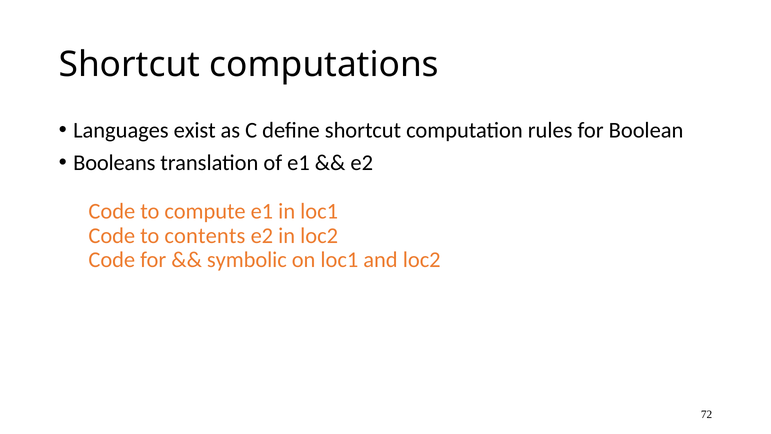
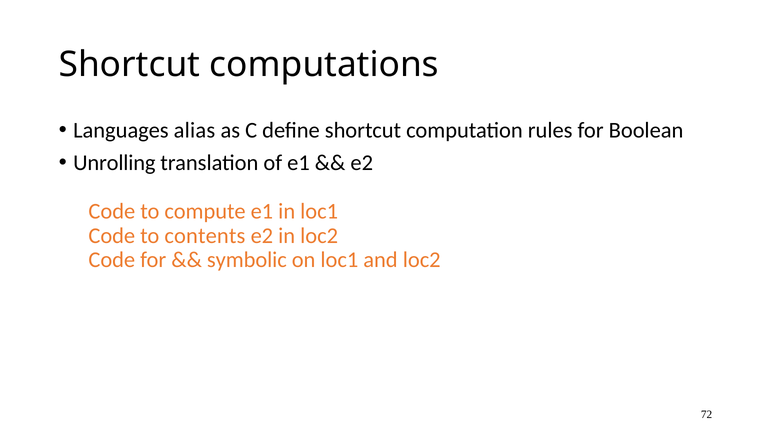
exist: exist -> alias (195, 130)
Booleans: Booleans -> Unrolling (114, 163)
